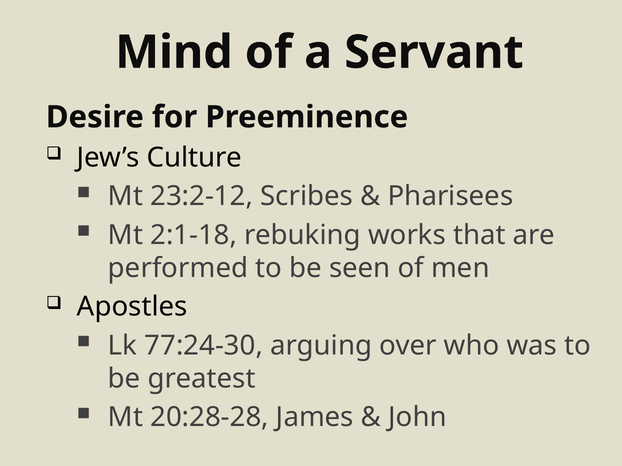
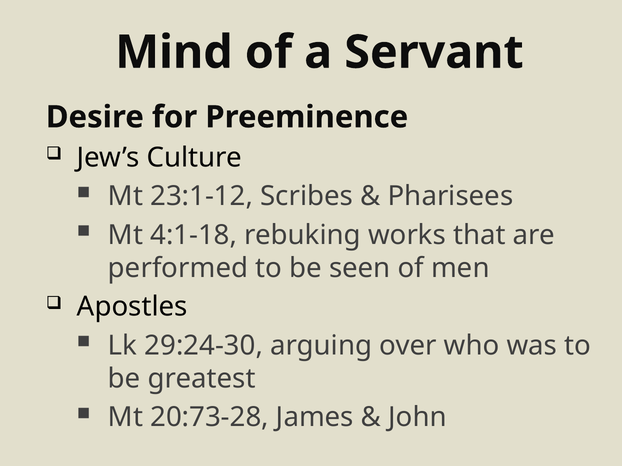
23:2-12: 23:2-12 -> 23:1-12 (202, 197)
2:1-18: 2:1-18 -> 4:1-18 (194, 235)
77:24-30: 77:24-30 -> 29:24-30 (204, 346)
20:28-28: 20:28-28 -> 20:73-28 (210, 418)
